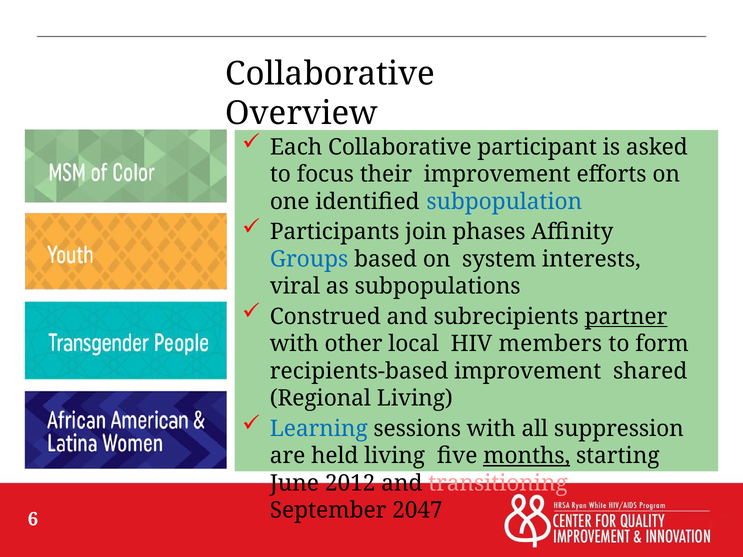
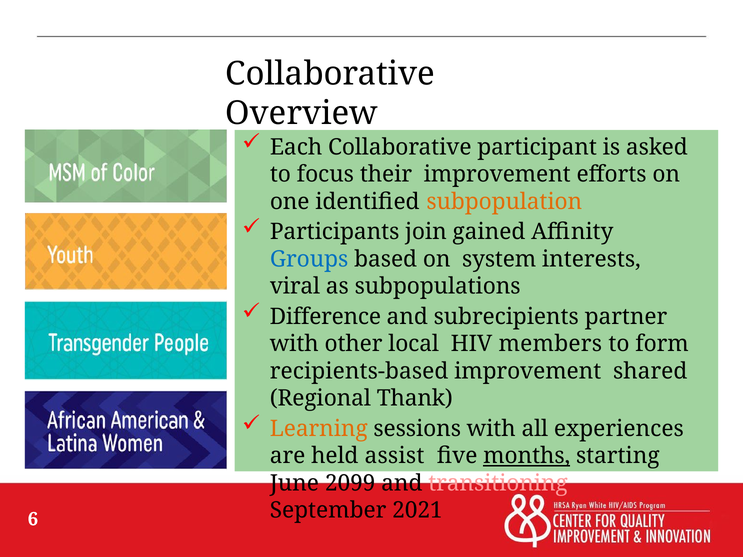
subpopulation colour: blue -> orange (504, 202)
phases: phases -> gained (489, 232)
Construed: Construed -> Difference (325, 317)
partner underline: present -> none (626, 317)
Regional Living: Living -> Thank (415, 399)
Learning colour: blue -> orange (319, 429)
suppression: suppression -> experiences (619, 429)
held living: living -> assist (394, 456)
2012: 2012 -> 2099 (350, 483)
2047: 2047 -> 2021 (417, 511)
